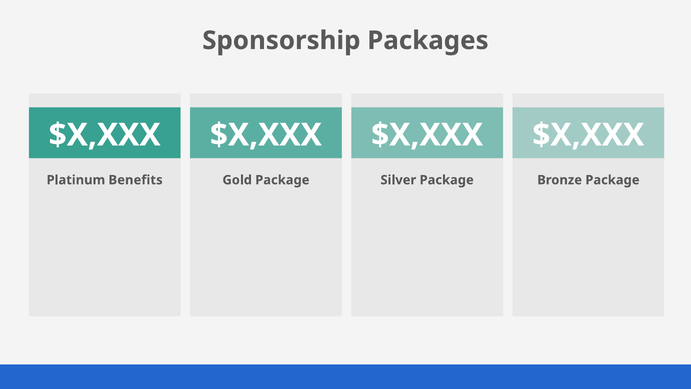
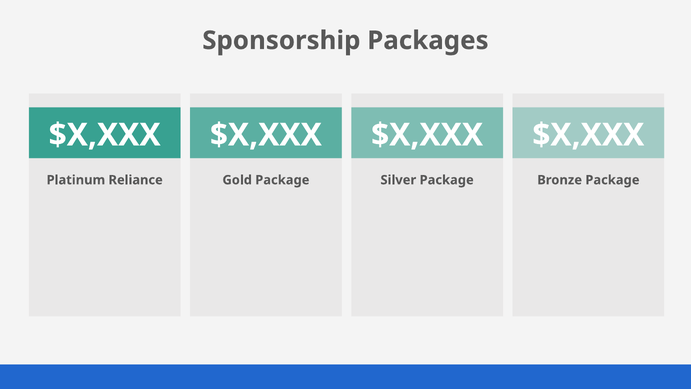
Benefits: Benefits -> Reliance (136, 180)
